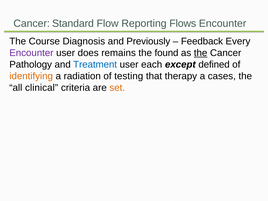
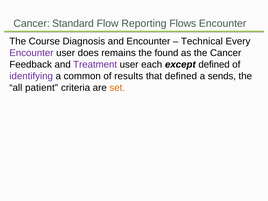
and Previously: Previously -> Encounter (148, 41)
Feedback: Feedback -> Technical (202, 41)
the underline: present -> none (201, 53)
Pathology: Pathology -> Feedback (31, 65)
Treatment colour: blue -> purple (95, 65)
identifying colour: orange -> purple (31, 76)
radiation: radiation -> common (82, 76)
testing: testing -> results (129, 76)
that therapy: therapy -> defined (181, 76)
cases: cases -> sends (222, 76)
clinical: clinical -> patient (42, 88)
